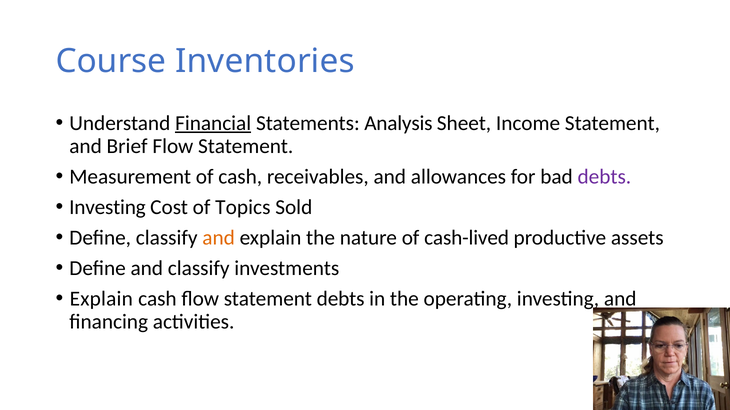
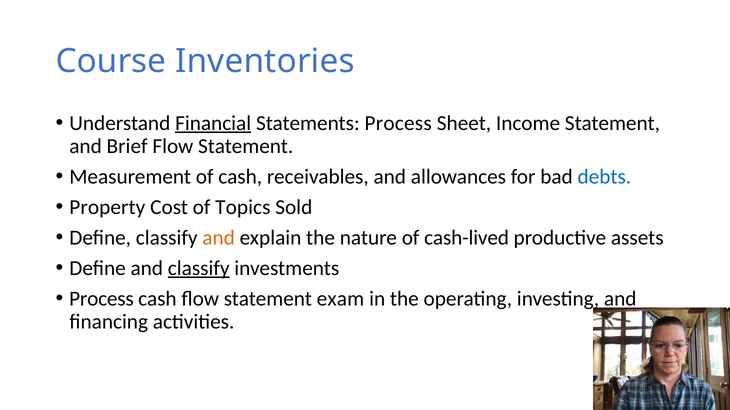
Statements Analysis: Analysis -> Process (398, 123)
debts colour: purple -> blue (604, 177)
Investing: Investing -> Property (107, 207)
classify underline: none -> present (199, 269)
Explain: Explain -> Process (101, 299)
statement debts: debts -> exam (340, 299)
